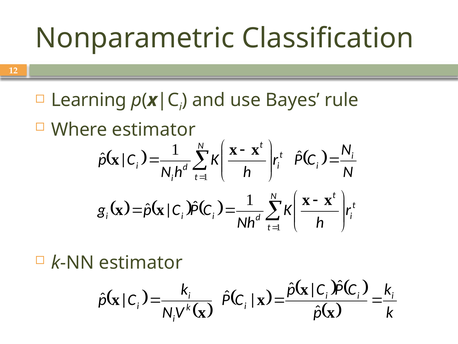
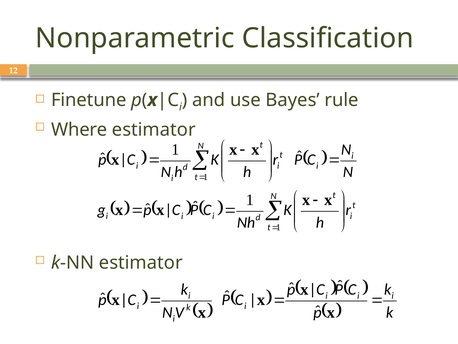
Learning: Learning -> Finetune (89, 100)
